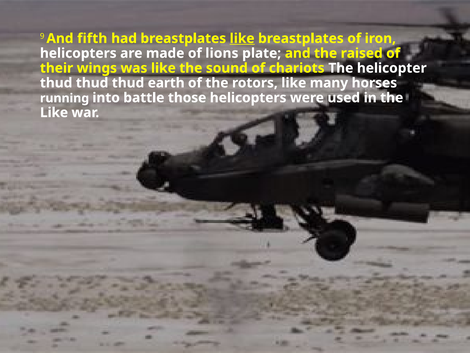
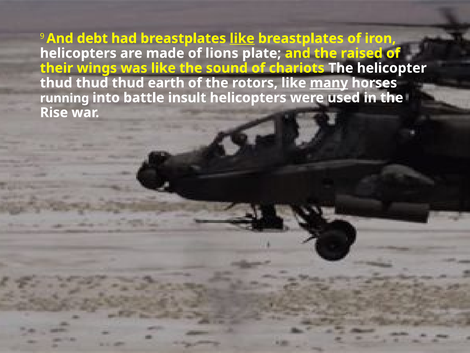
fifth: fifth -> debt (92, 38)
many underline: none -> present (329, 83)
those: those -> insult (187, 98)
Like: Like -> Rise (54, 112)
